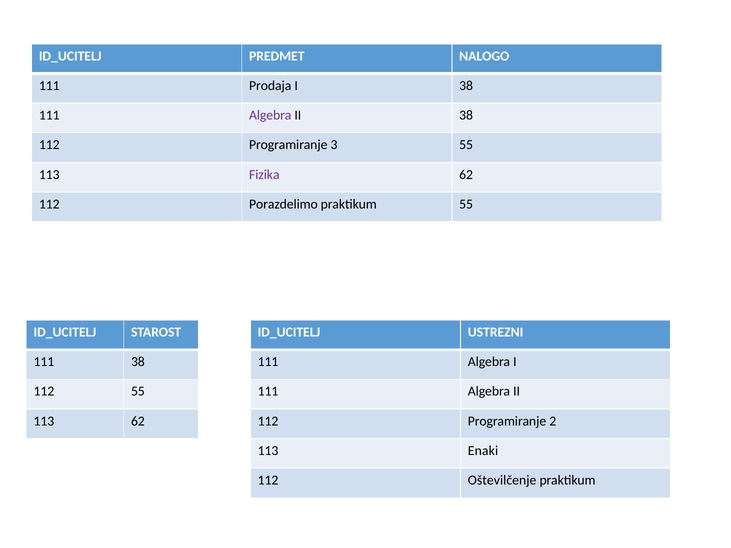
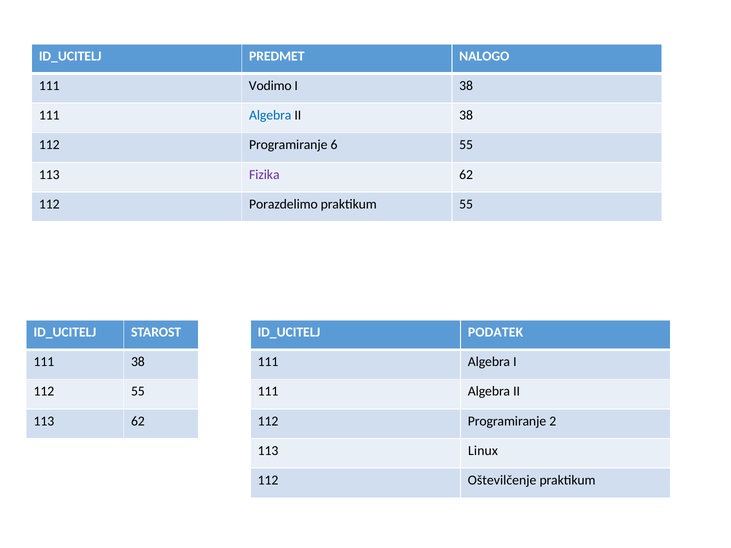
Prodaja: Prodaja -> Vodimo (270, 86)
Algebra colour: purple -> blue (270, 115)
3: 3 -> 6 (334, 145)
USTREZNI: USTREZNI -> PODATEK (496, 332)
Enaki: Enaki -> Linux (483, 451)
